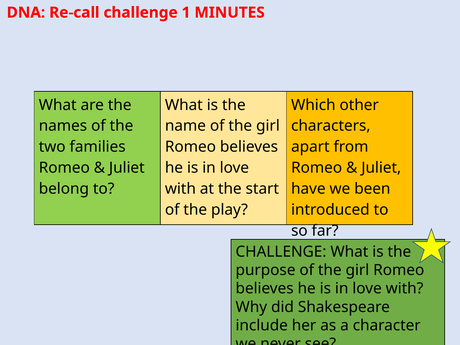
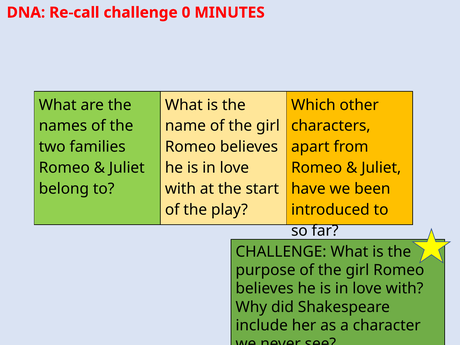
1: 1 -> 0 (186, 13)
